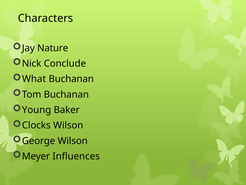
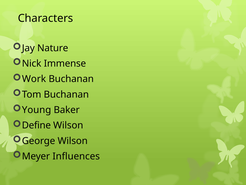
Conclude: Conclude -> Immense (65, 63)
What: What -> Work (34, 79)
Clocks: Clocks -> Define (36, 125)
